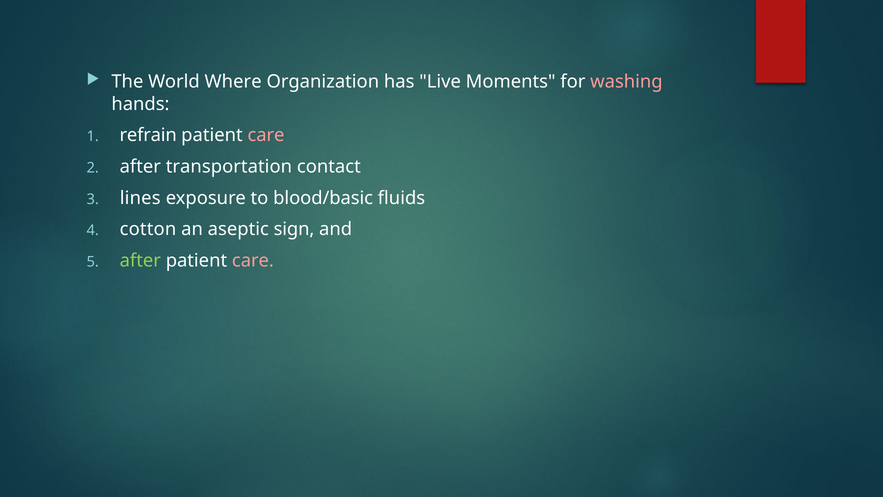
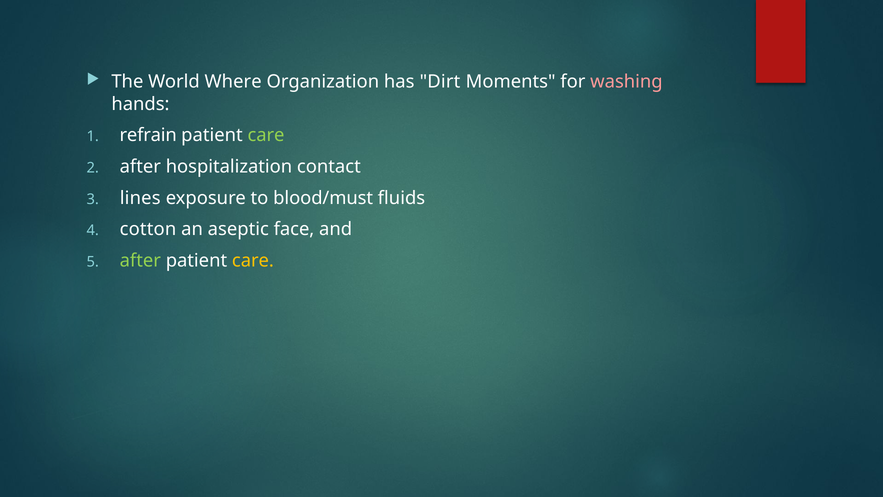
Live: Live -> Dirt (440, 82)
care colour: pink -> light green (266, 135)
transportation: transportation -> hospitalization (229, 167)
blood/basic: blood/basic -> blood/must (323, 198)
sign: sign -> face (294, 229)
care colour: pink -> yellow (253, 260)
